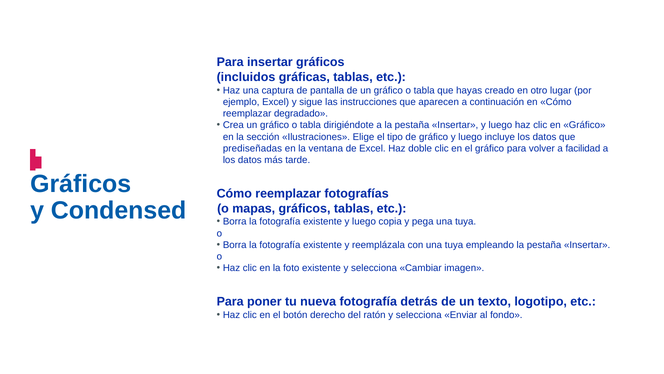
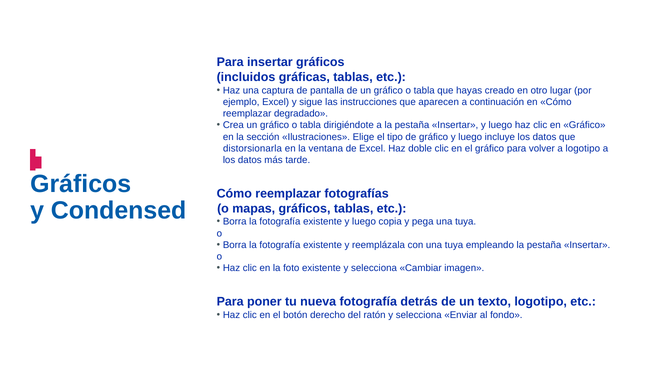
prediseñadas: prediseñadas -> distorsionarla (252, 148)
a facilidad: facilidad -> logotipo (583, 148)
